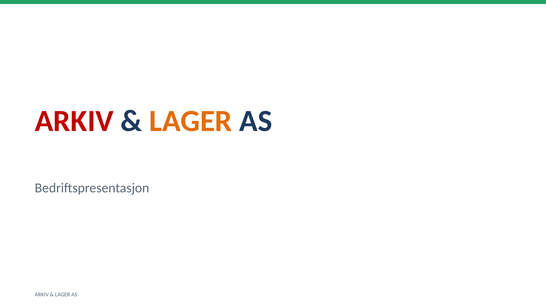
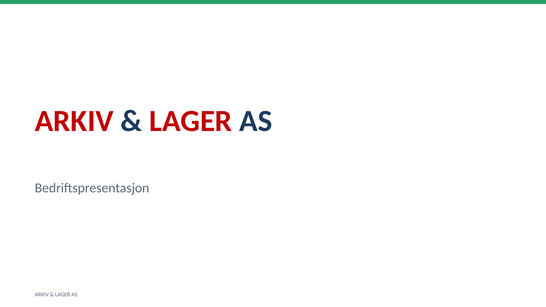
LAGER colour: orange -> red (191, 121)
